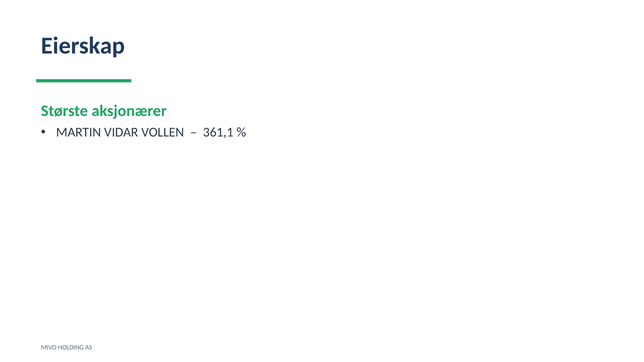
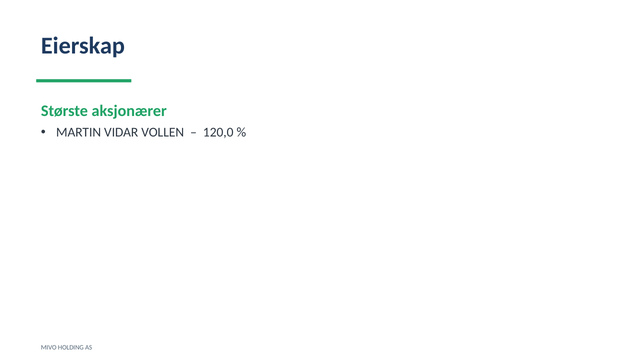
361,1: 361,1 -> 120,0 (218, 132)
